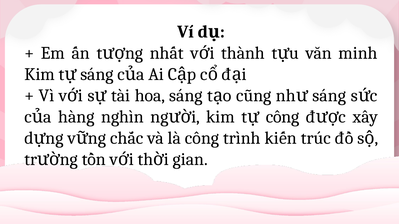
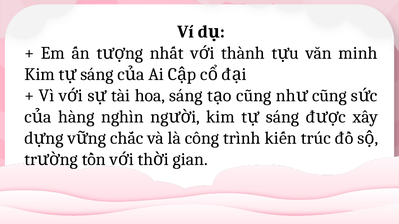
sáng: sáng -> cũng (329, 96)
công: công -> sáng (283, 117)
